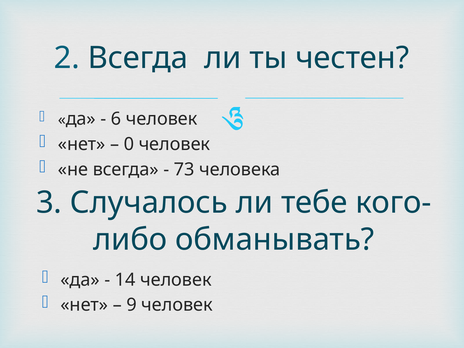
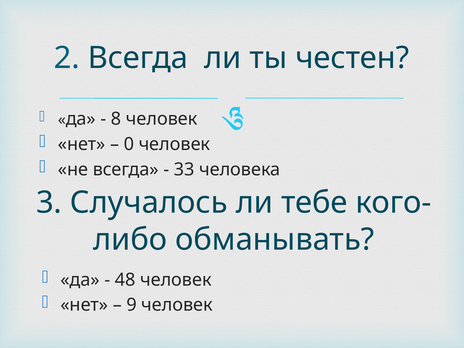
6: 6 -> 8 (116, 119)
73: 73 -> 33 (184, 170)
14: 14 -> 48 (125, 280)
